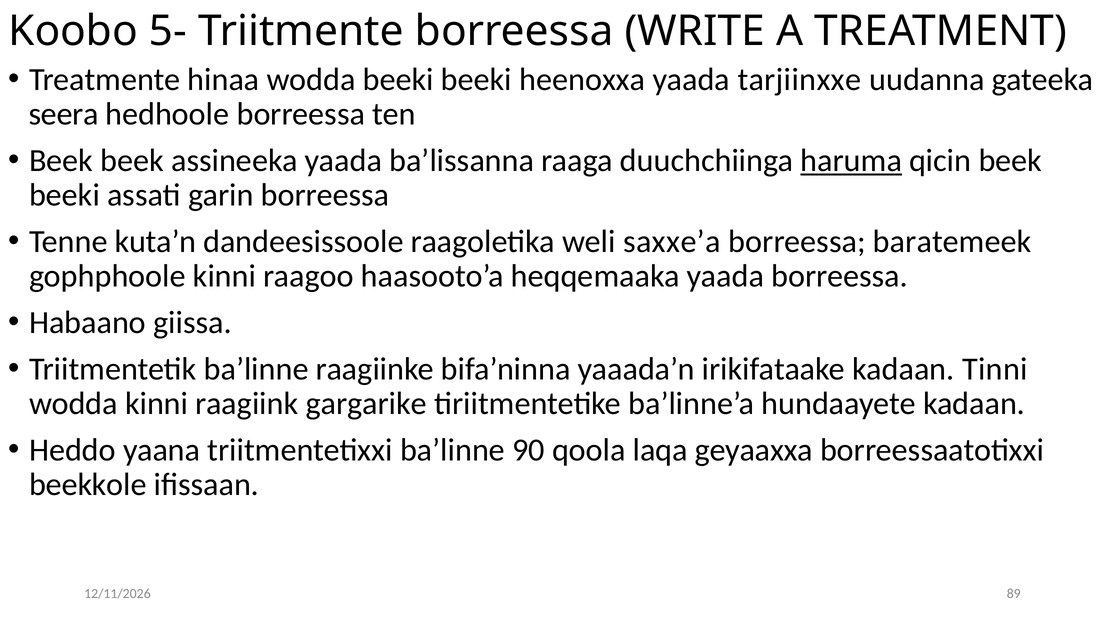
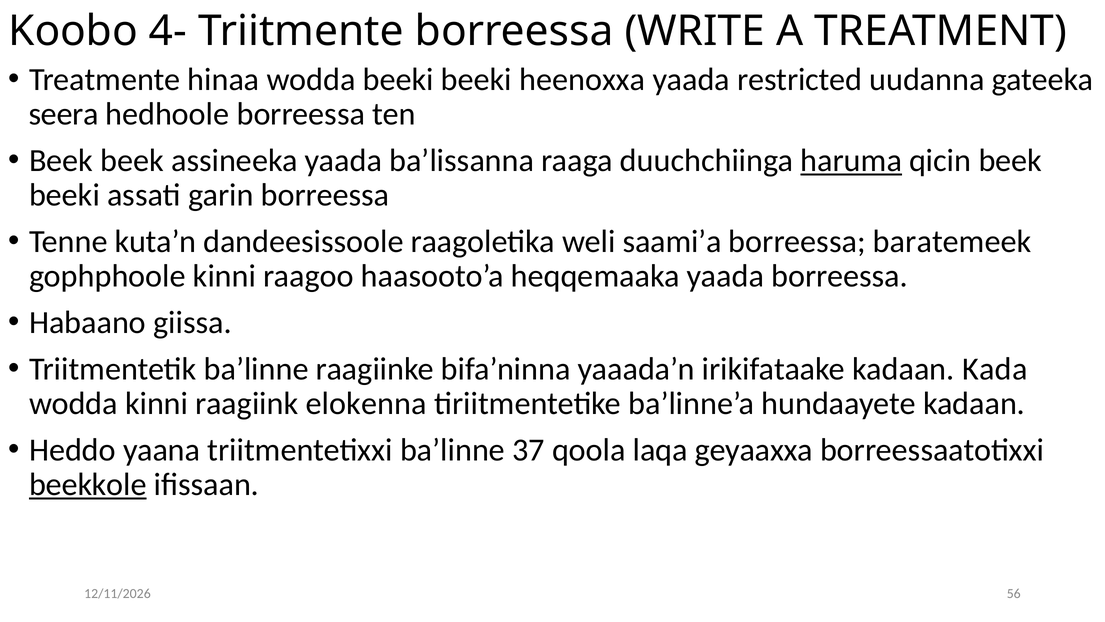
5-: 5- -> 4- (168, 31)
tarjiinxxe: tarjiinxxe -> restricted (800, 79)
saxxe’a: saxxe’a -> saami’a (672, 241)
Tinni: Tinni -> Kada (995, 369)
gargarike: gargarike -> elokenna (366, 403)
90: 90 -> 37 (528, 450)
beekkole underline: none -> present (88, 484)
89: 89 -> 56 (1014, 593)
